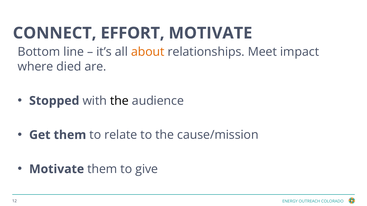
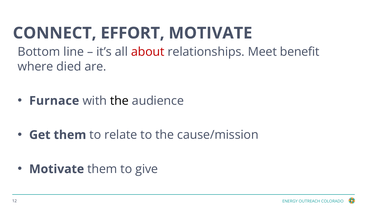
about colour: orange -> red (148, 52)
impact: impact -> benefit (300, 52)
Stopped: Stopped -> Furnace (54, 101)
